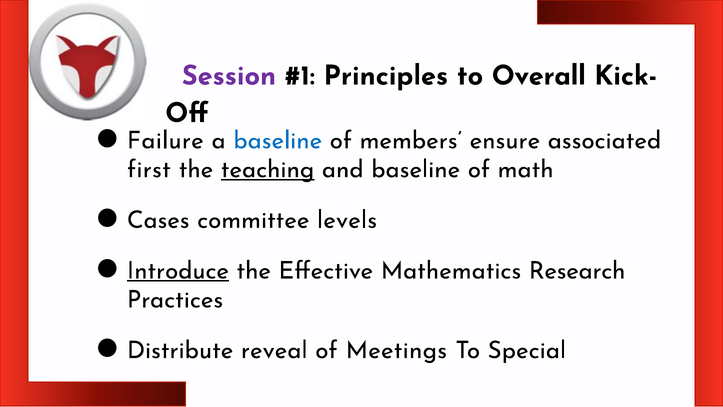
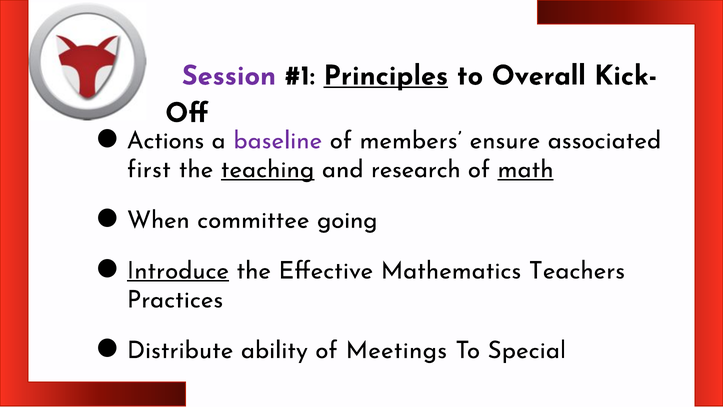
Principles underline: none -> present (386, 76)
Failure: Failure -> Actions (166, 140)
baseline colour: blue -> purple (278, 140)
and baseline: baseline -> research (416, 169)
math underline: none -> present (526, 169)
Cases: Cases -> When (158, 220)
levels: levels -> going (347, 220)
Research: Research -> Teachers (577, 270)
reveal: reveal -> ability (274, 350)
